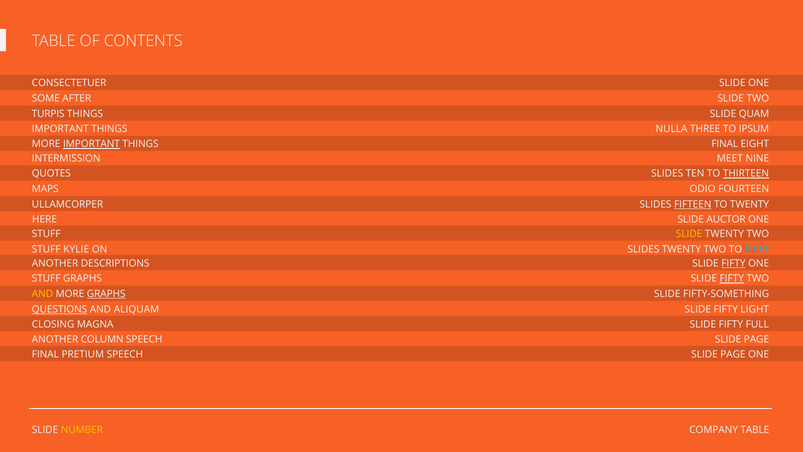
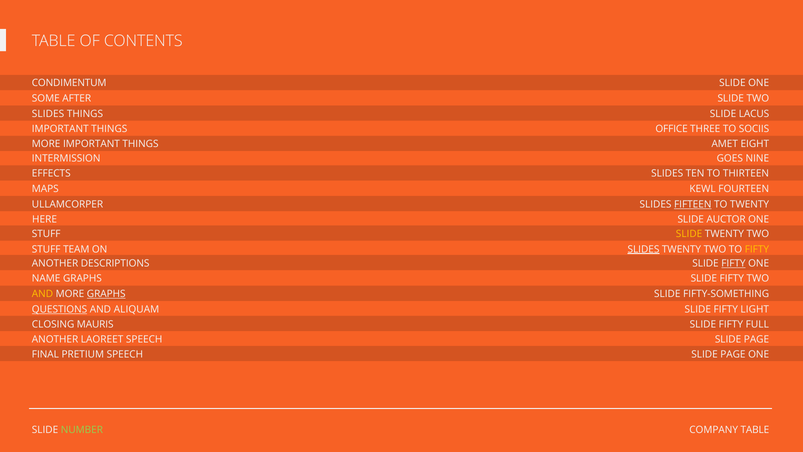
CONSECTETUER: CONSECTETUER -> CONDIMENTUM (69, 83)
TURPIS: TURPIS -> SLIDES (48, 114)
QUAM: QUAM -> LACUS (754, 114)
NULLA: NULLA -> OFFICE (672, 129)
IPSUM: IPSUM -> SOCIIS (754, 129)
IMPORTANT underline: present -> none (91, 144)
THINGS FINAL: FINAL -> AMET (725, 144)
MEET: MEET -> GOES (730, 158)
QUOTES: QUOTES -> EFFECTS (51, 174)
THIRTEEN underline: present -> none (746, 174)
ODIO: ODIO -> KEWL (703, 189)
KYLIE: KYLIE -> TEAM (76, 249)
SLIDES underline: none -> present (643, 249)
FIFTY colour: light blue -> yellow (757, 249)
STUFF: STUFF -> NAME (46, 278)
FIFTY underline: present -> none (732, 278)
MAGNA: MAGNA -> MAURIS (95, 324)
COLUMN: COLUMN -> LAOREET (102, 339)
NUMBER colour: yellow -> light green (82, 430)
